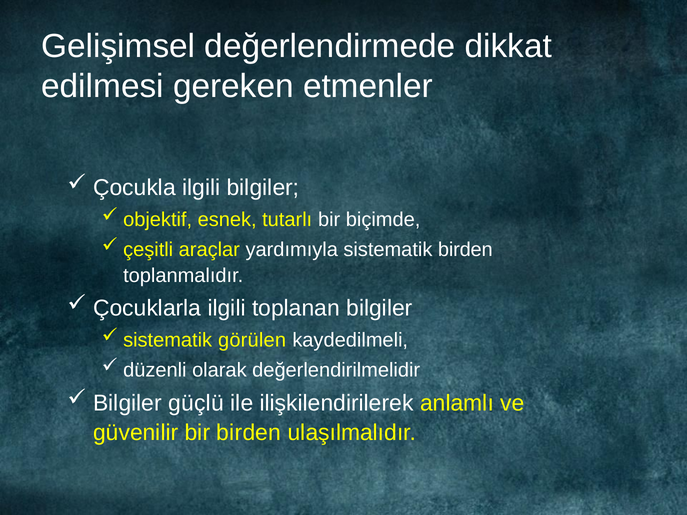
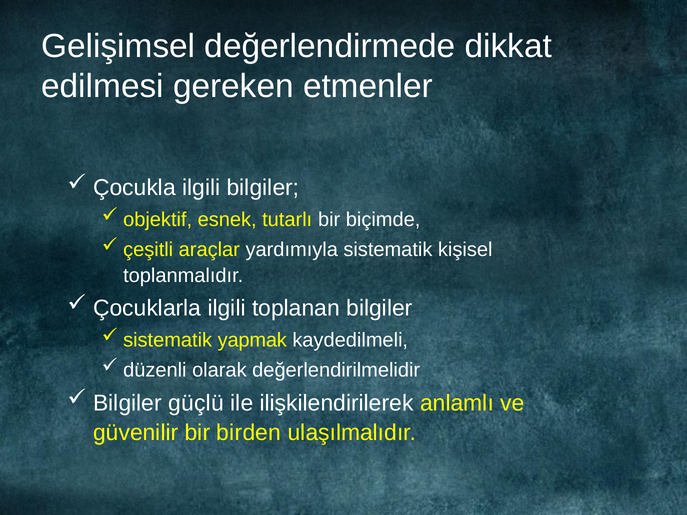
sistematik birden: birden -> kişisel (465, 250)
görülen: görülen -> yapmak (252, 340)
